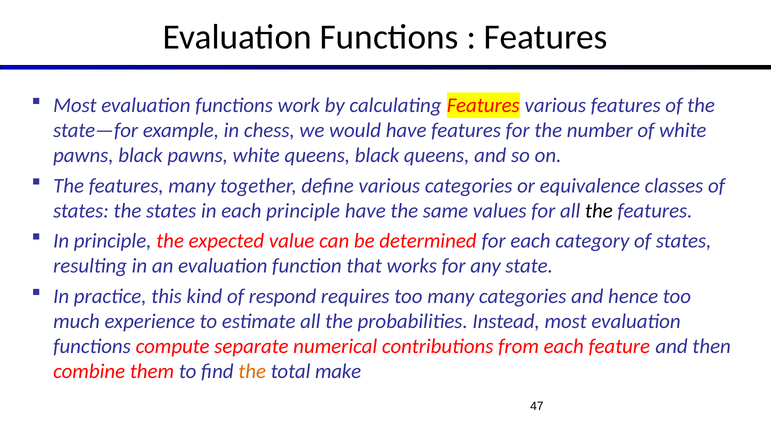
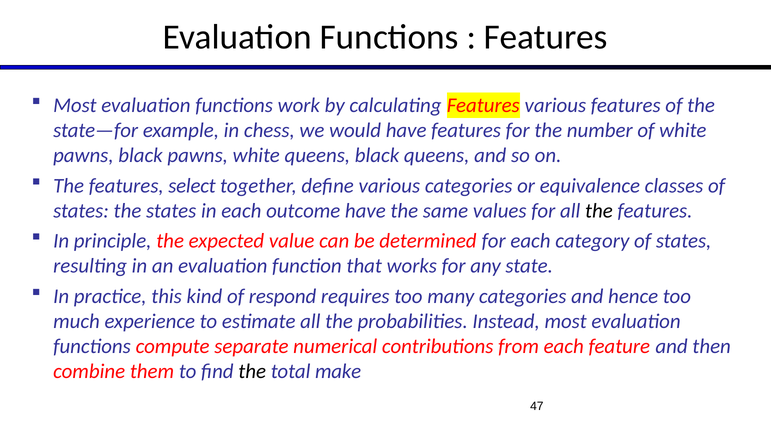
features many: many -> select (192, 186)
each principle: principle -> outcome (303, 211)
the colour: orange -> black (252, 371)
